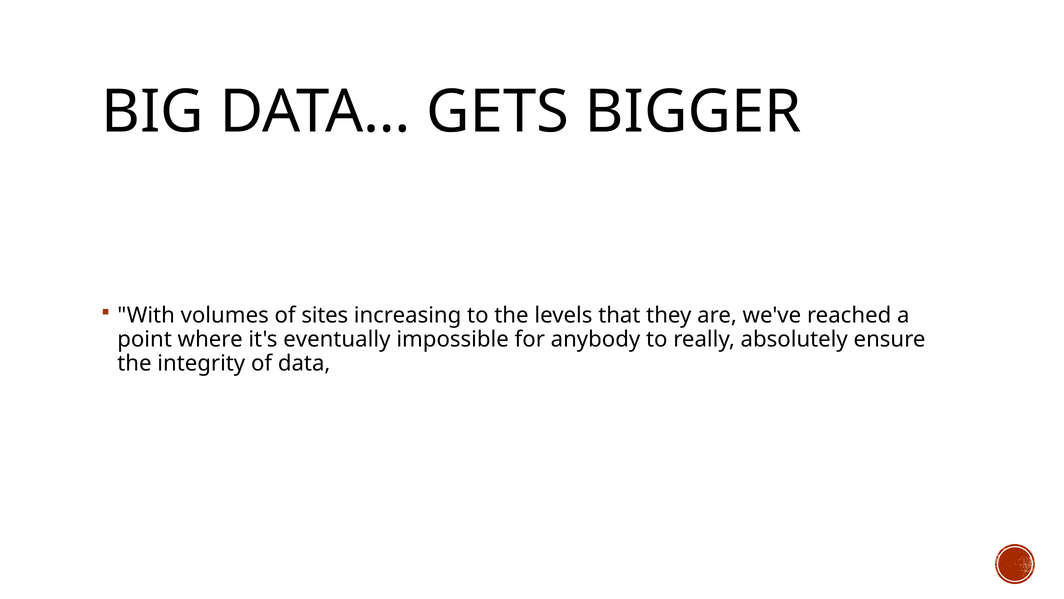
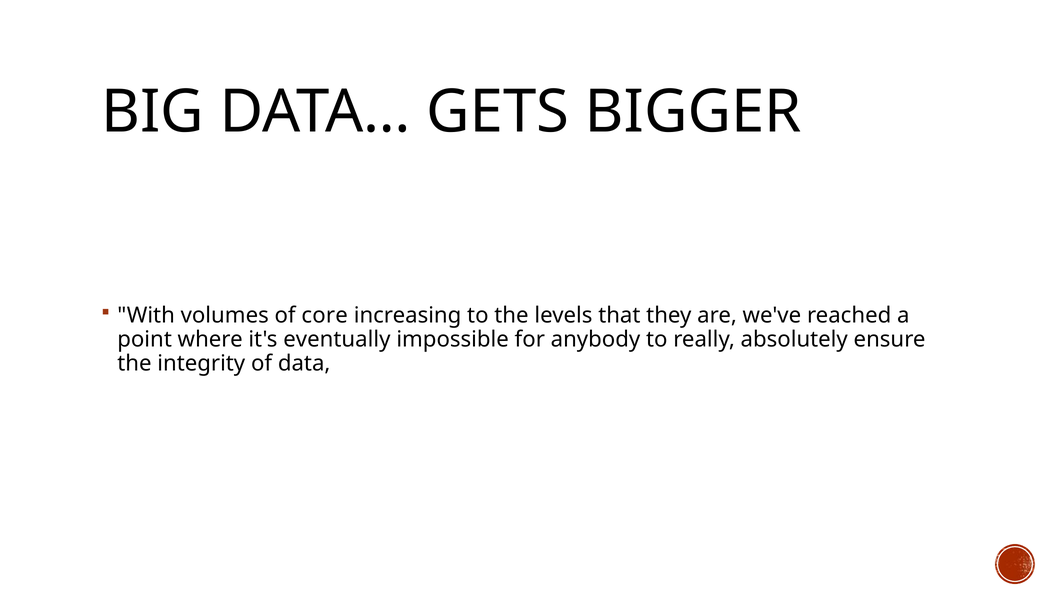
sites: sites -> core (325, 315)
